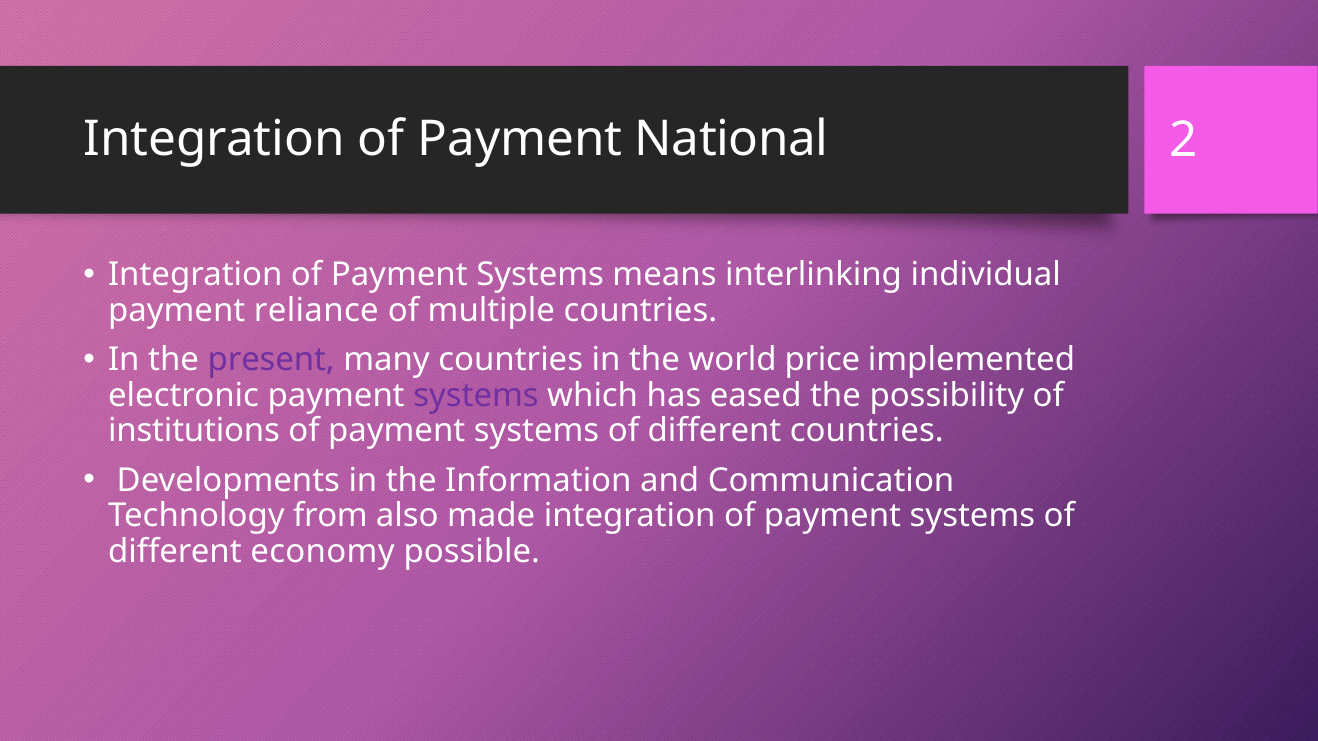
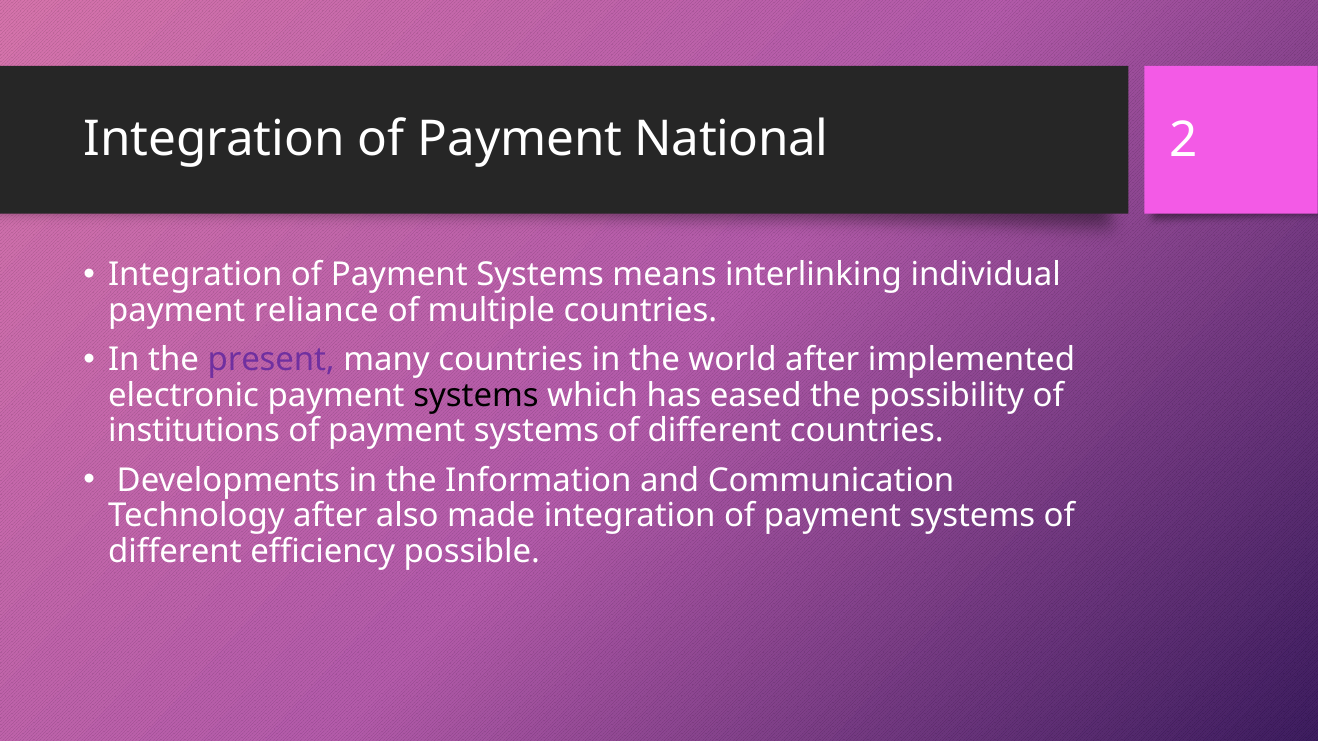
world price: price -> after (822, 360)
systems colour: purple -> black (476, 396)
Technology from: from -> after (330, 516)
economy: economy -> efficiency (323, 552)
